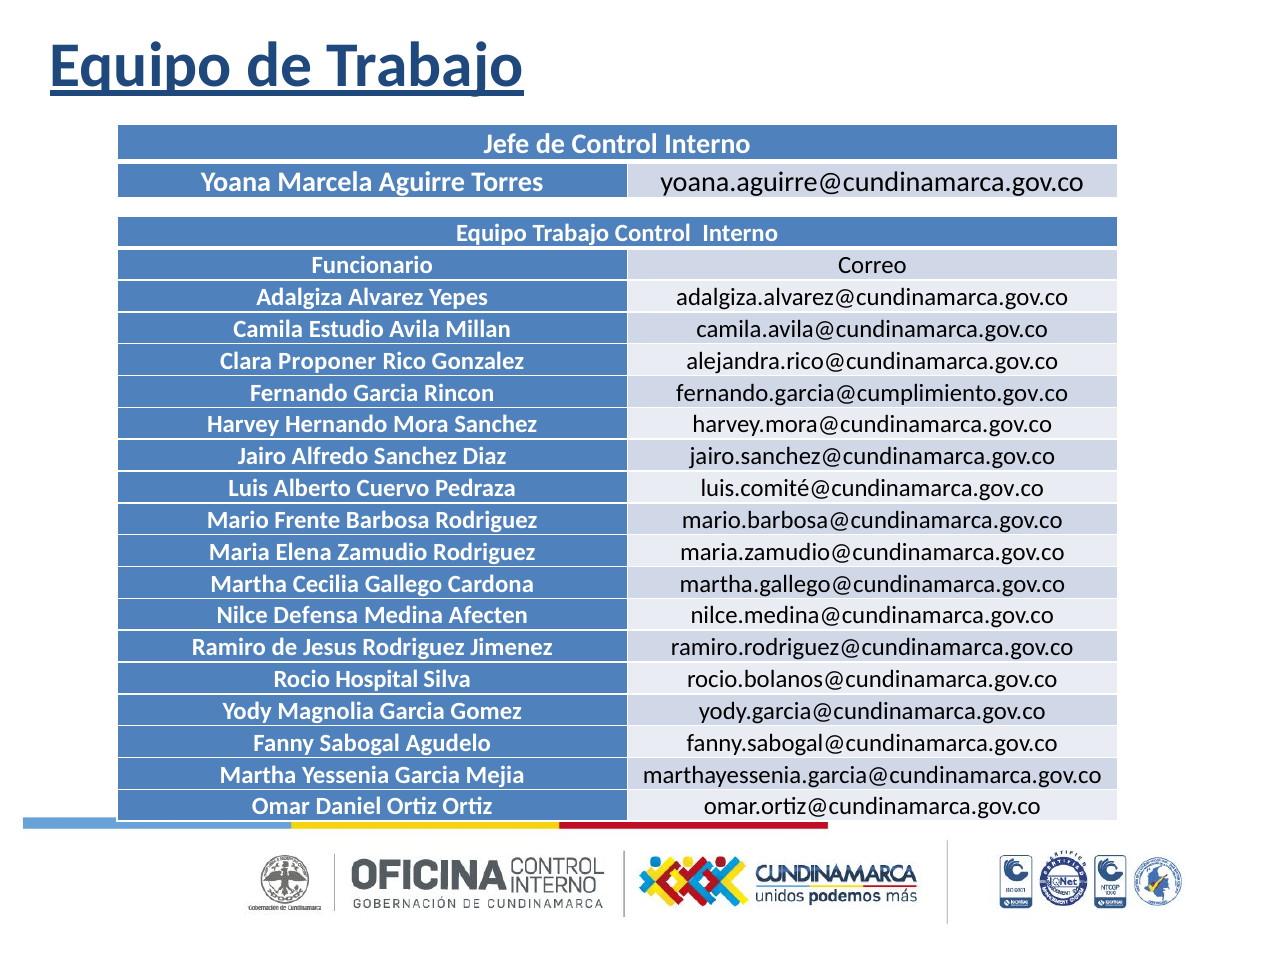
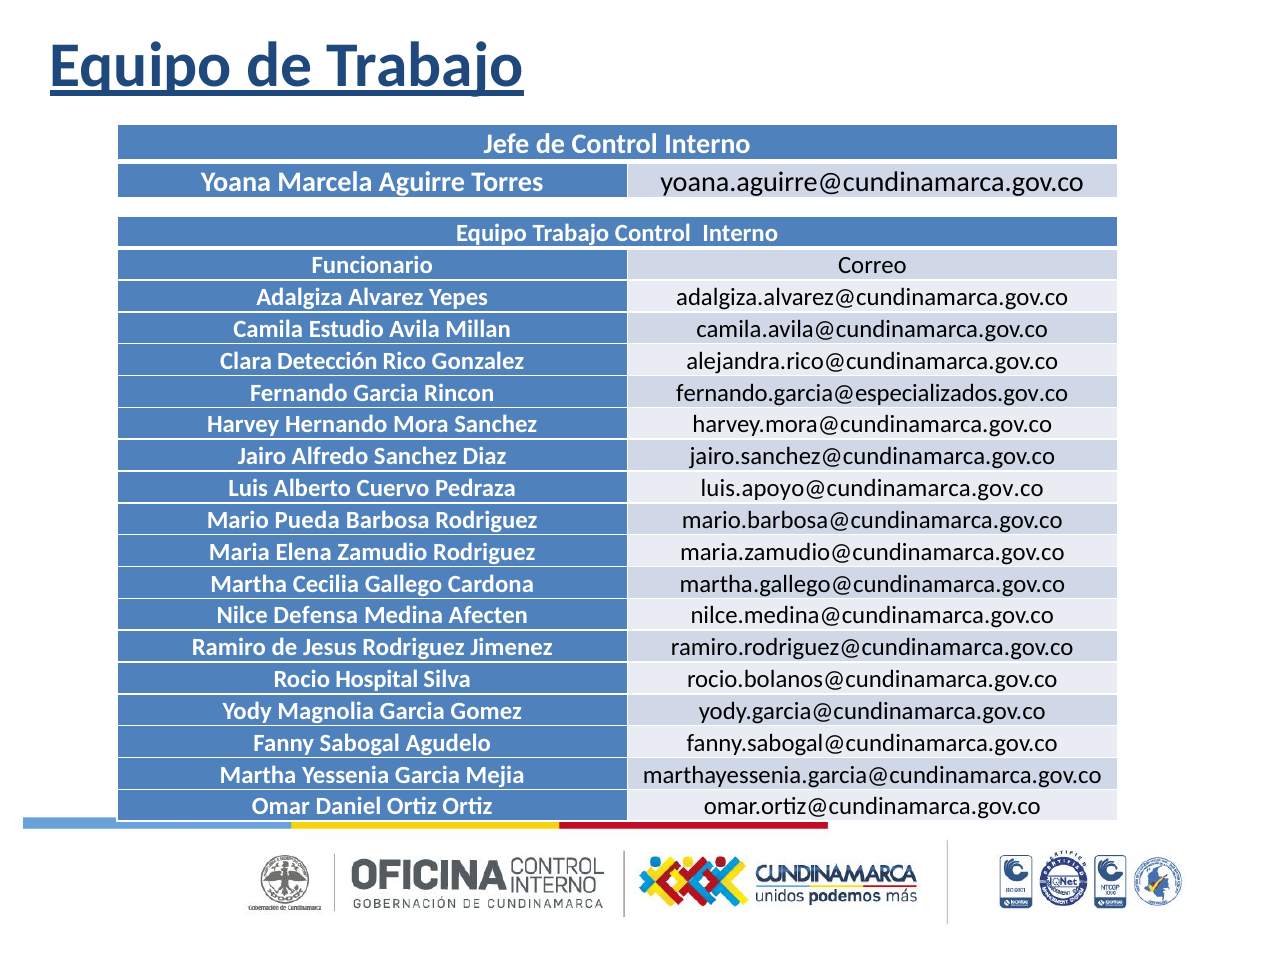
Proponer: Proponer -> Detección (327, 361)
fernando.garcia@cumplimiento.gov.co: fernando.garcia@cumplimiento.gov.co -> fernando.garcia@especializados.gov.co (872, 393)
luis.comité@cundinamarca.gov.co: luis.comité@cundinamarca.gov.co -> luis.apoyo@cundinamarca.gov.co (872, 488)
Frente: Frente -> Pueda (307, 520)
